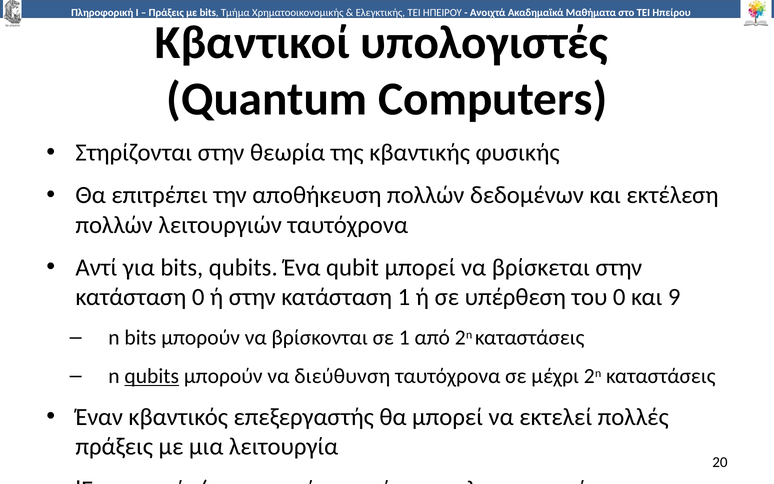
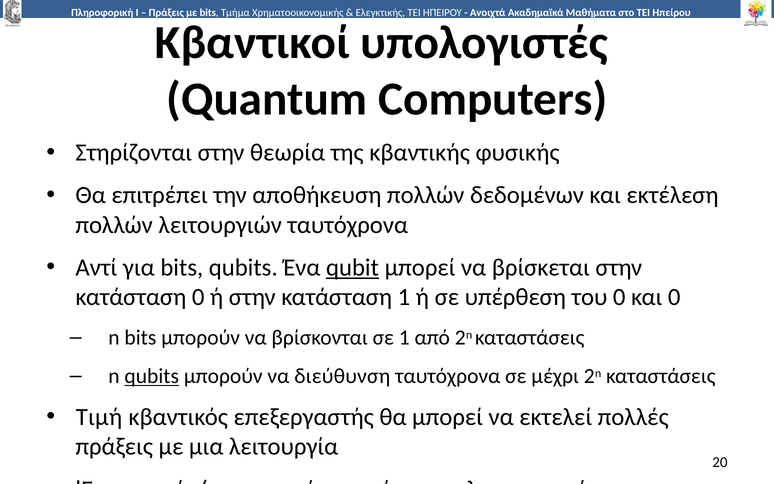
qubit underline: none -> present (353, 267)
και 9: 9 -> 0 (674, 297)
Έναν: Έναν -> Τιμή (99, 417)
